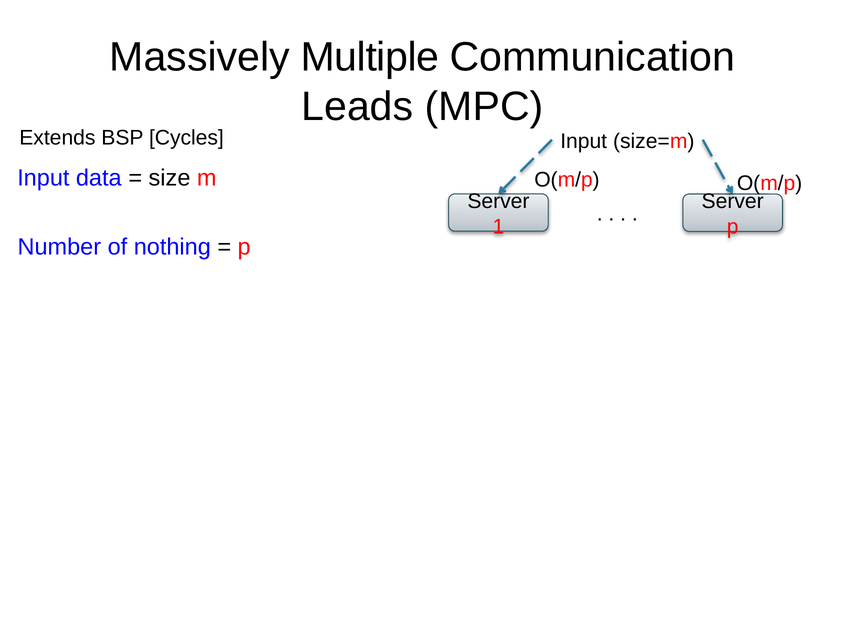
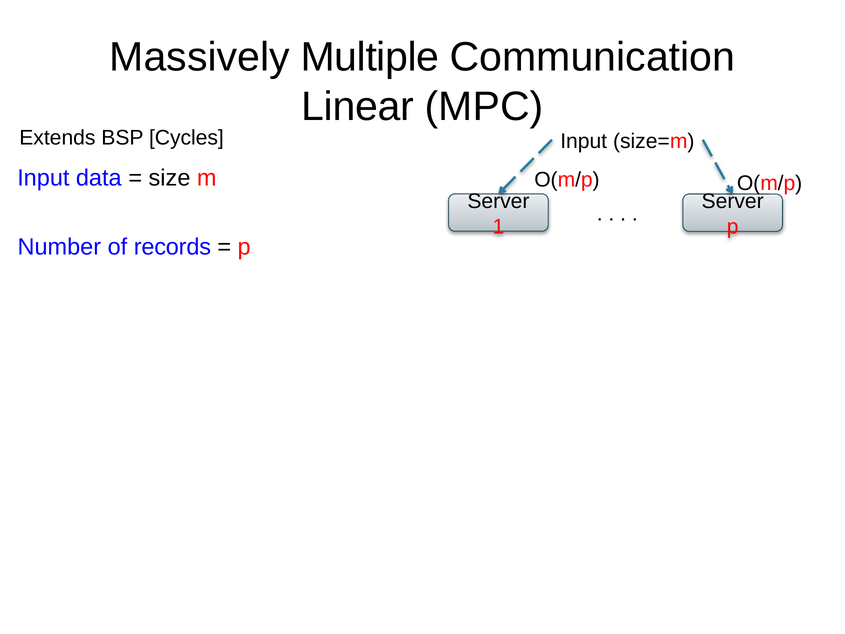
Leads: Leads -> Linear (358, 106)
nothing: nothing -> records (172, 247)
